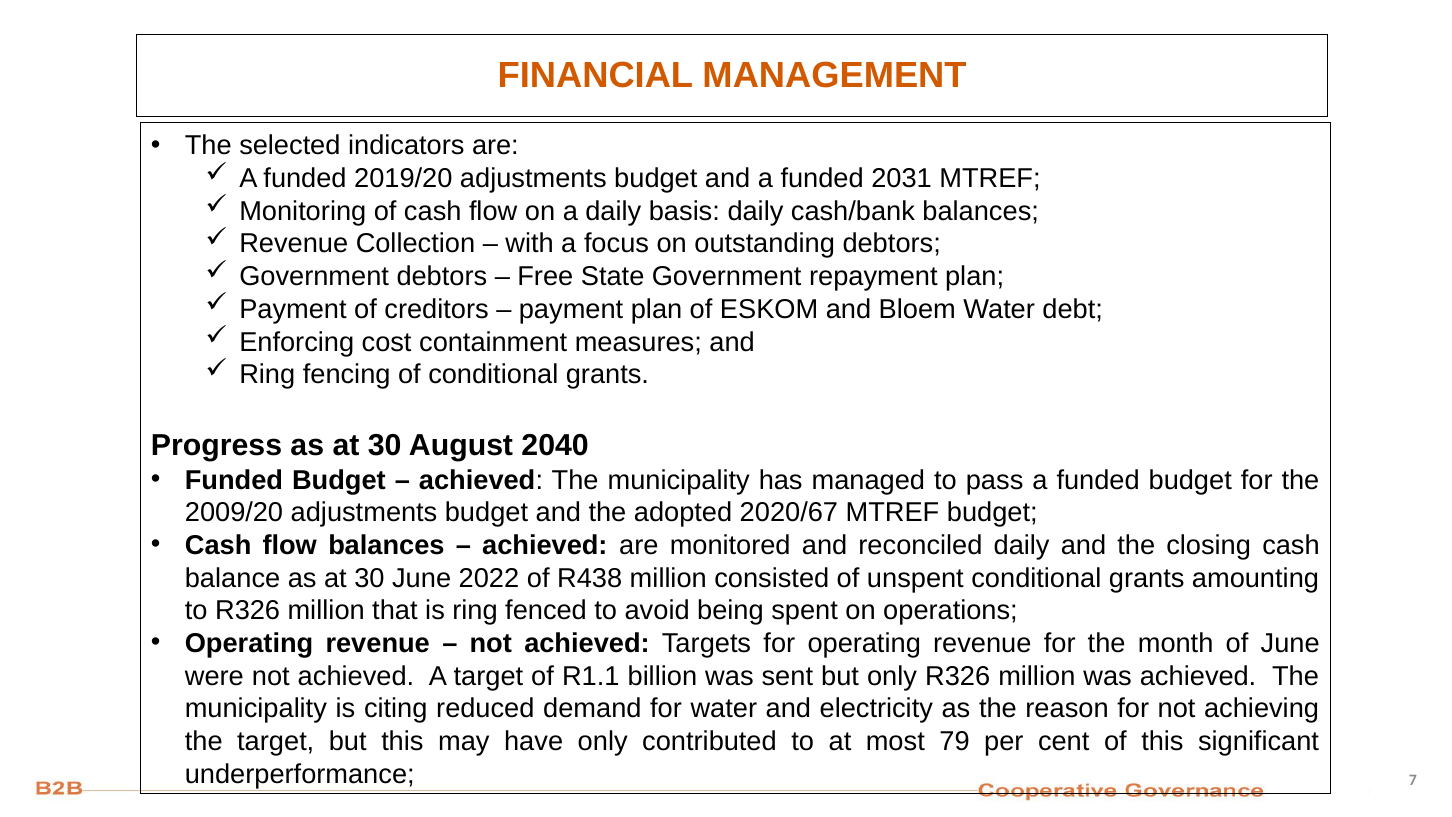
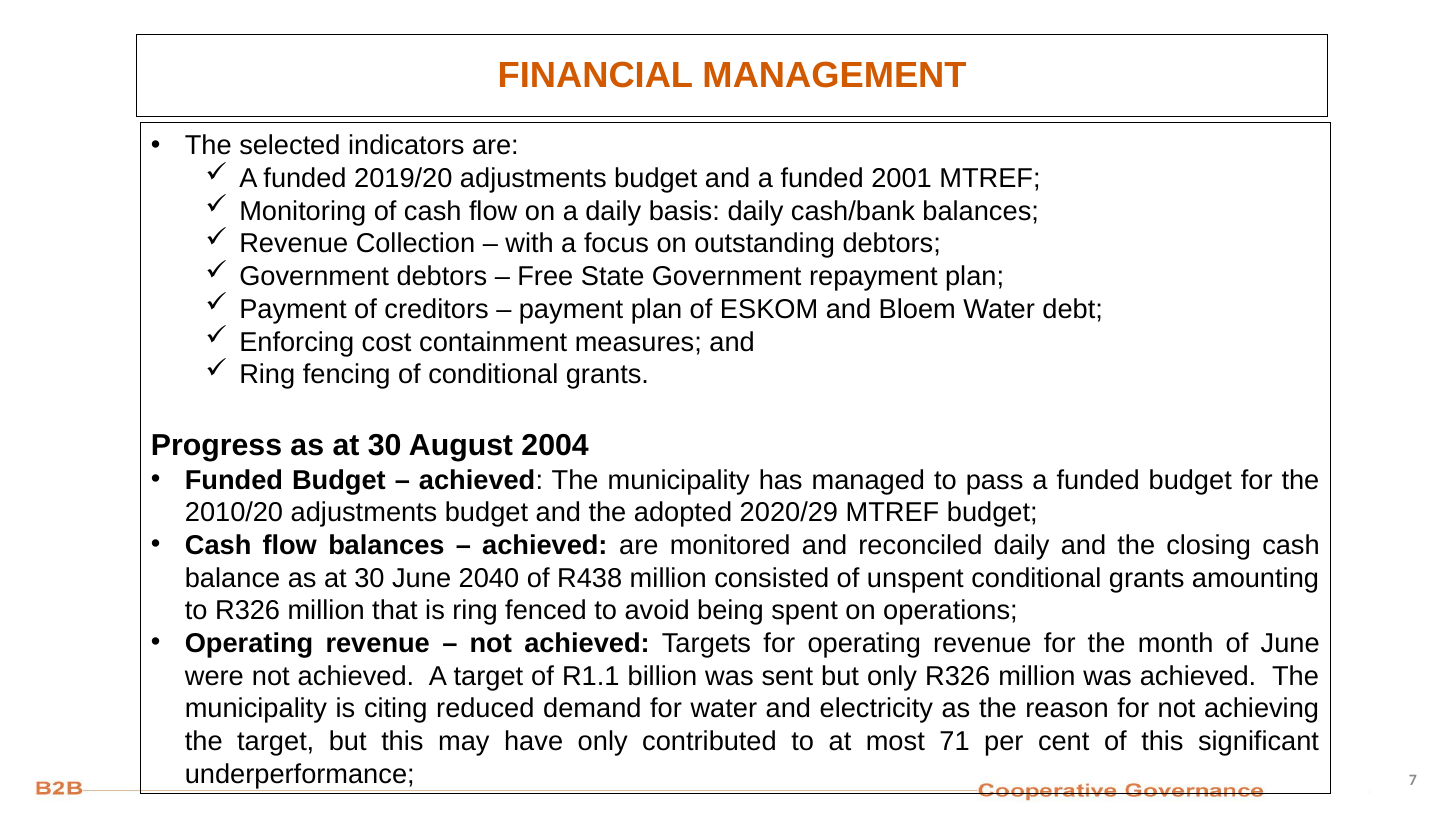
2031: 2031 -> 2001 (902, 179)
2040: 2040 -> 2004 (555, 446)
2009/20: 2009/20 -> 2010/20 (234, 513)
2020/67: 2020/67 -> 2020/29 (789, 513)
2022: 2022 -> 2040 (489, 578)
79: 79 -> 71 (955, 741)
